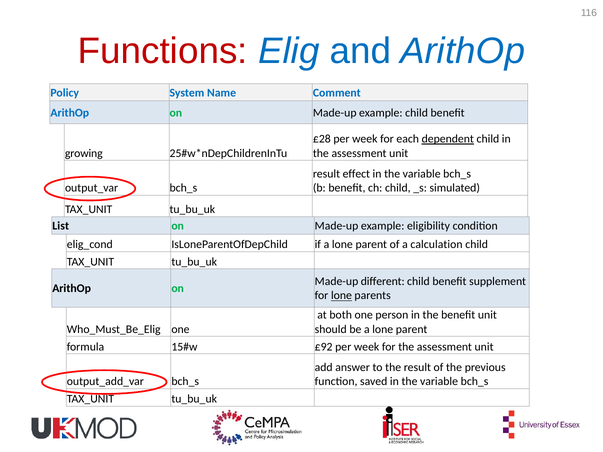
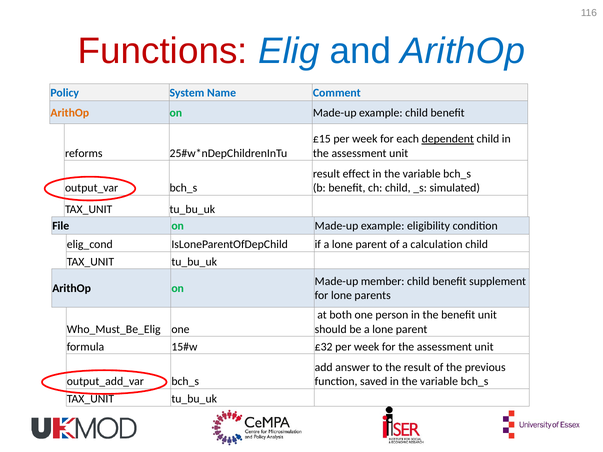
ArithOp colour: blue -> orange (70, 113)
£28: £28 -> £15 (322, 139)
growing: growing -> reforms (84, 153)
List: List -> File (61, 226)
different: different -> member (383, 282)
lone underline: present -> none (341, 296)
£92: £92 -> £32 (324, 347)
